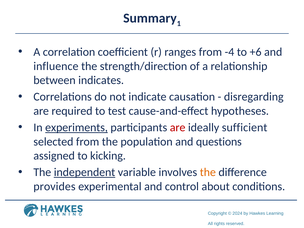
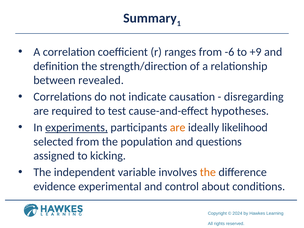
-4: -4 -> -6 (229, 52)
+6: +6 -> +9 (256, 52)
influence: influence -> definition (56, 66)
indicates: indicates -> revealed (101, 80)
are colour: red -> orange (178, 127)
sufficient: sufficient -> likelihood (245, 127)
independent underline: present -> none (85, 172)
provides: provides -> evidence (55, 186)
